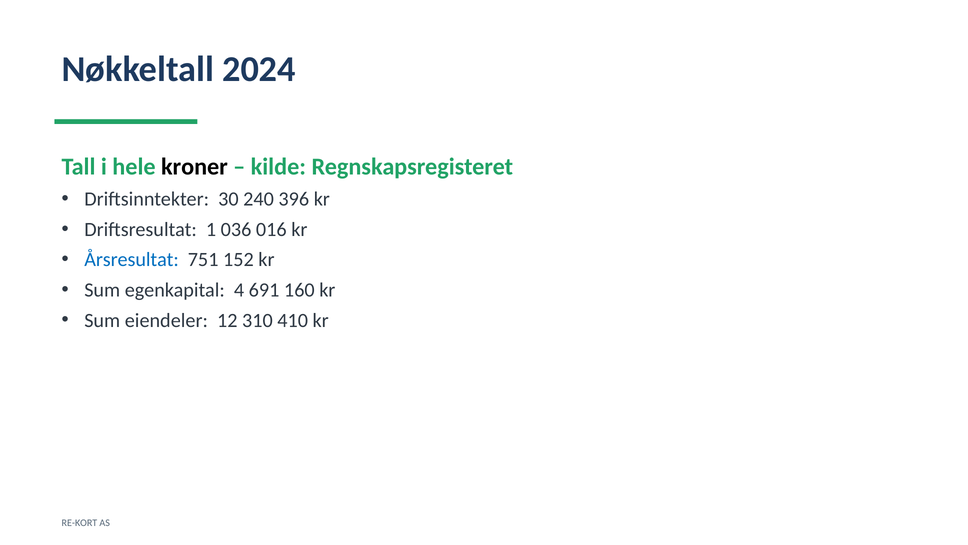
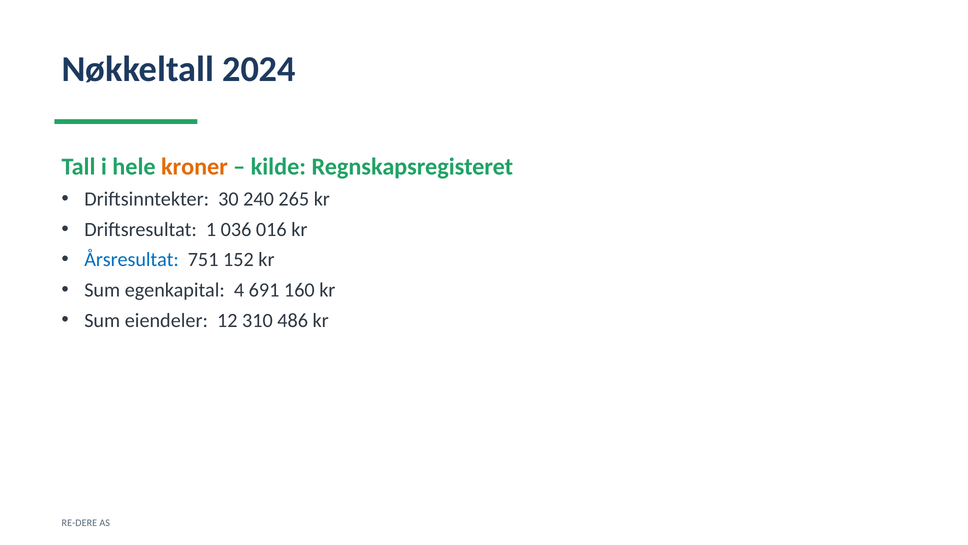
kroner colour: black -> orange (194, 167)
396: 396 -> 265 (294, 199)
410: 410 -> 486 (293, 320)
RE-KORT: RE-KORT -> RE-DERE (79, 522)
